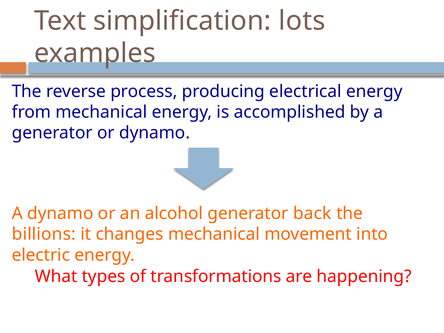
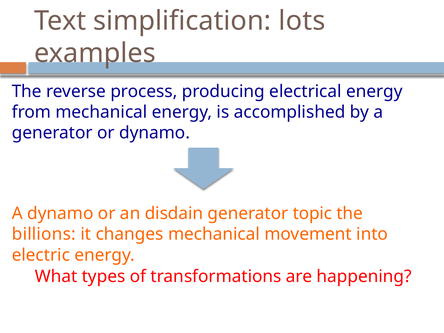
alcohol: alcohol -> disdain (174, 214)
back: back -> topic (312, 214)
